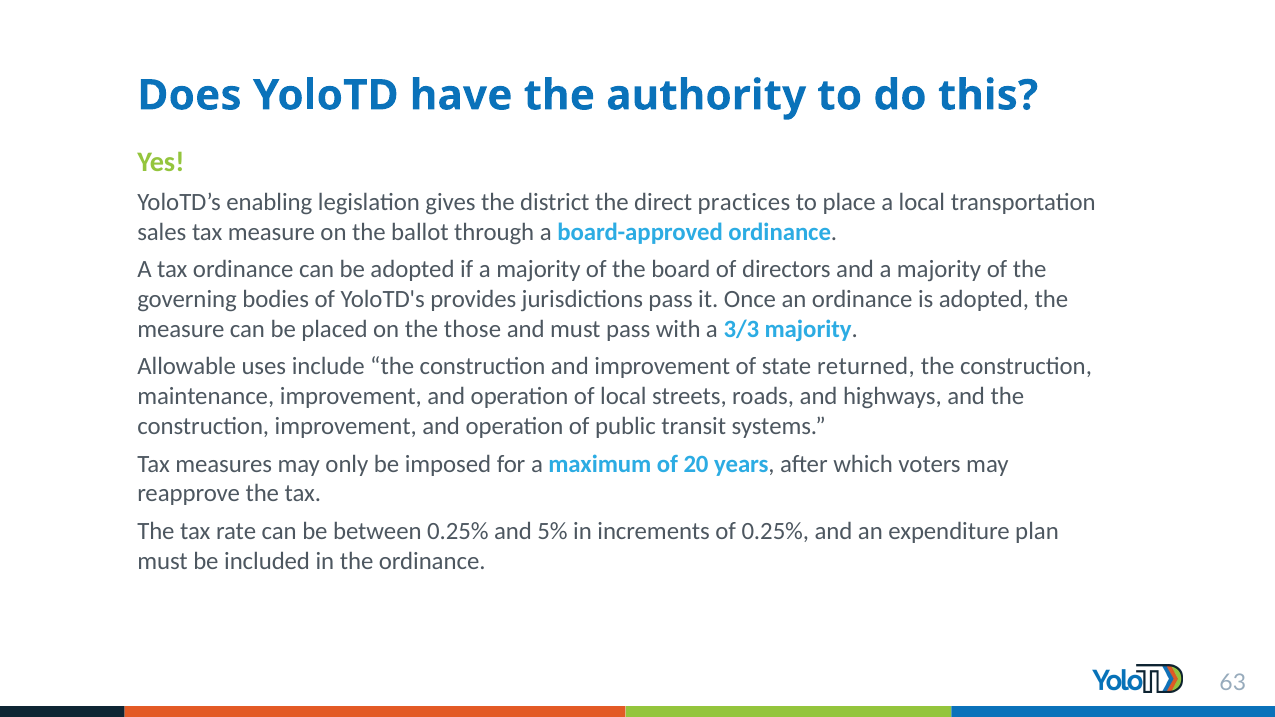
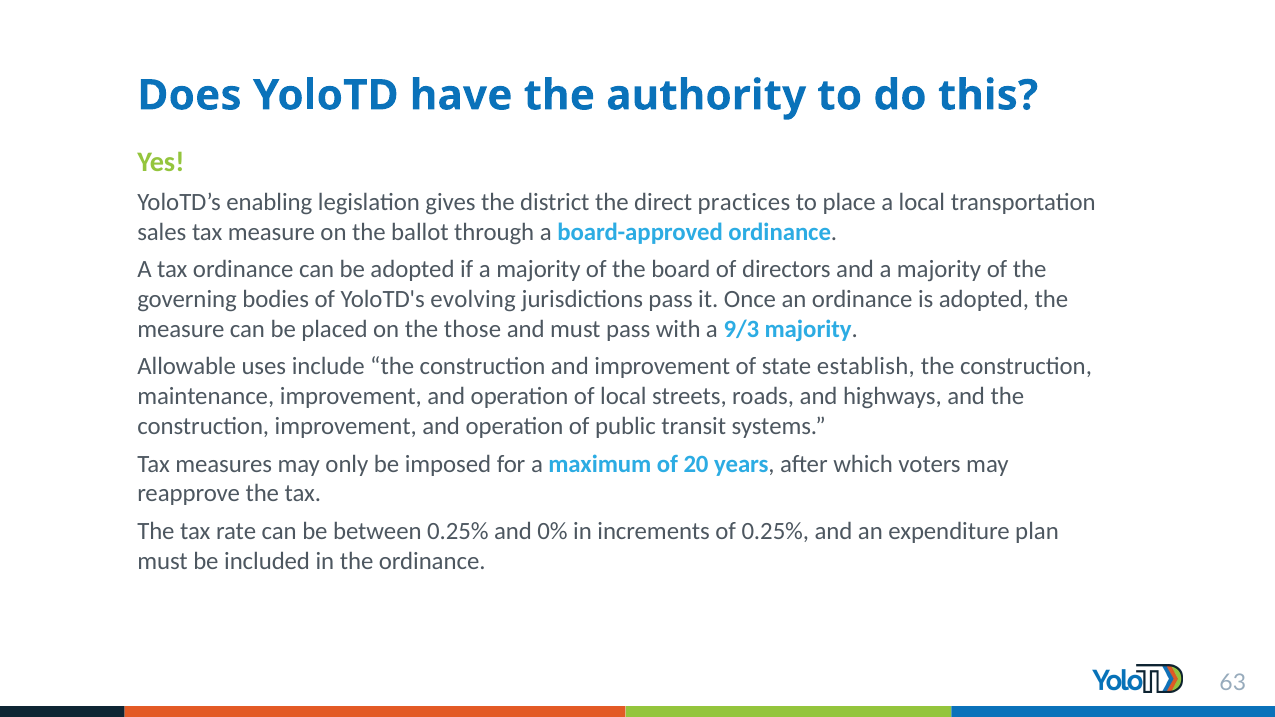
provides: provides -> evolving (473, 299)
3/3: 3/3 -> 9/3 (741, 329)
returned: returned -> establish (866, 367)
5%: 5% -> 0% (553, 532)
